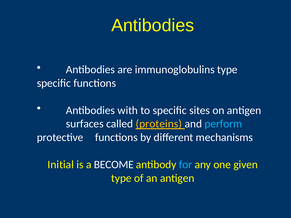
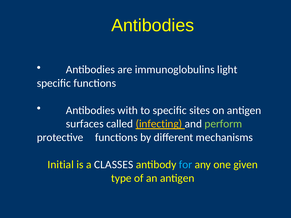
immunoglobulins type: type -> light (227, 70)
proteins: proteins -> infecting (159, 124)
perform colour: light blue -> light green (223, 124)
BECOME: BECOME -> CLASSES (114, 165)
